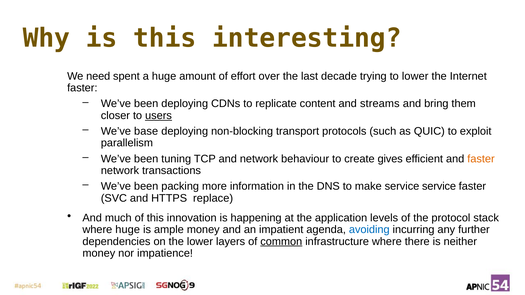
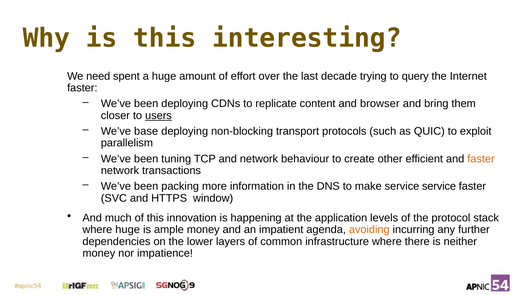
to lower: lower -> query (415, 76)
streams: streams -> browser (380, 104)
gives: gives -> other (390, 159)
replace: replace -> window (213, 198)
avoiding colour: blue -> orange (369, 230)
common underline: present -> none (281, 242)
